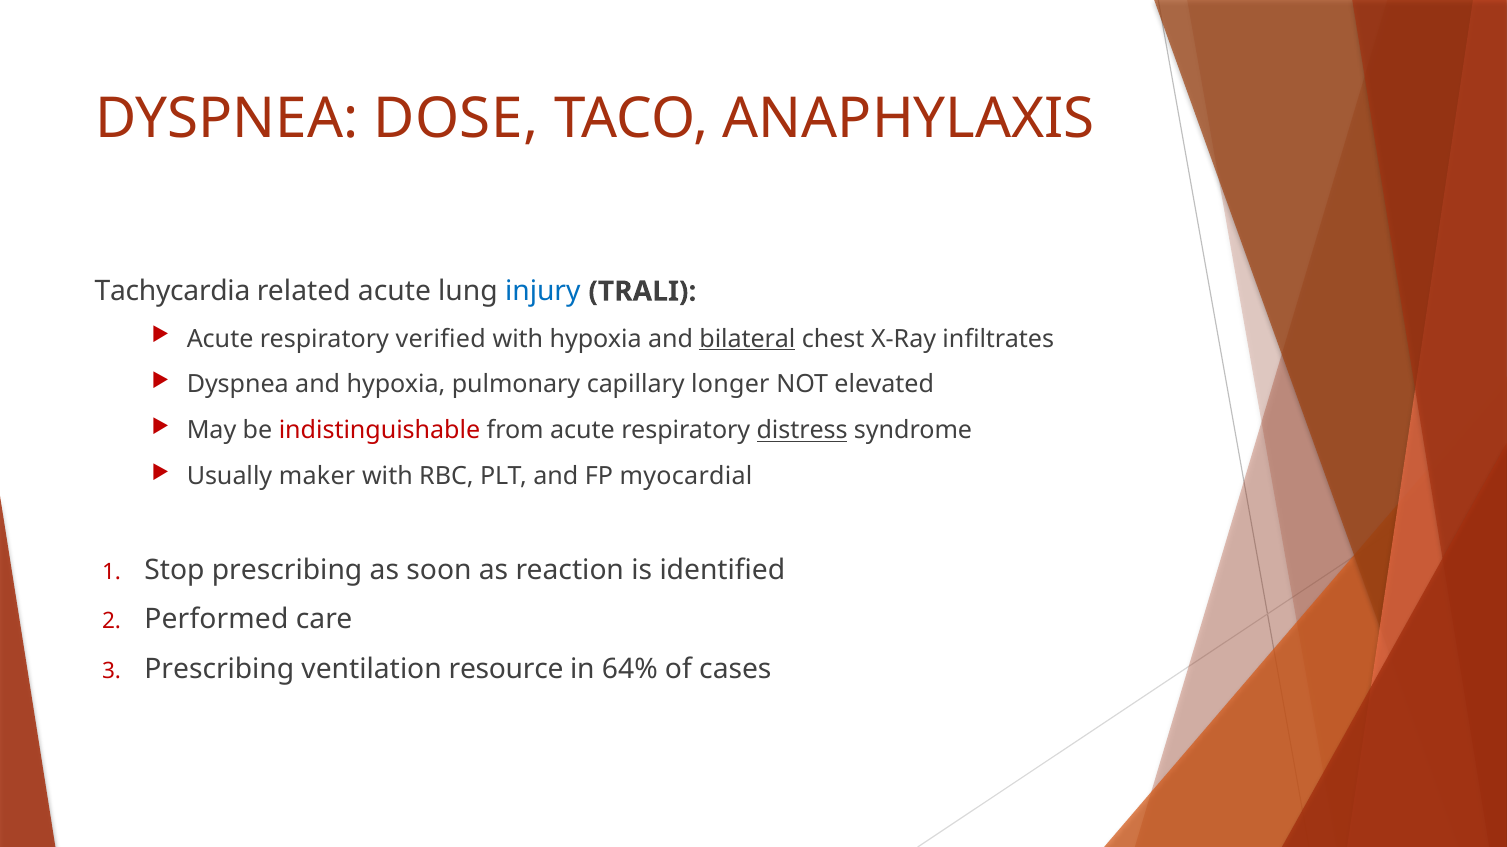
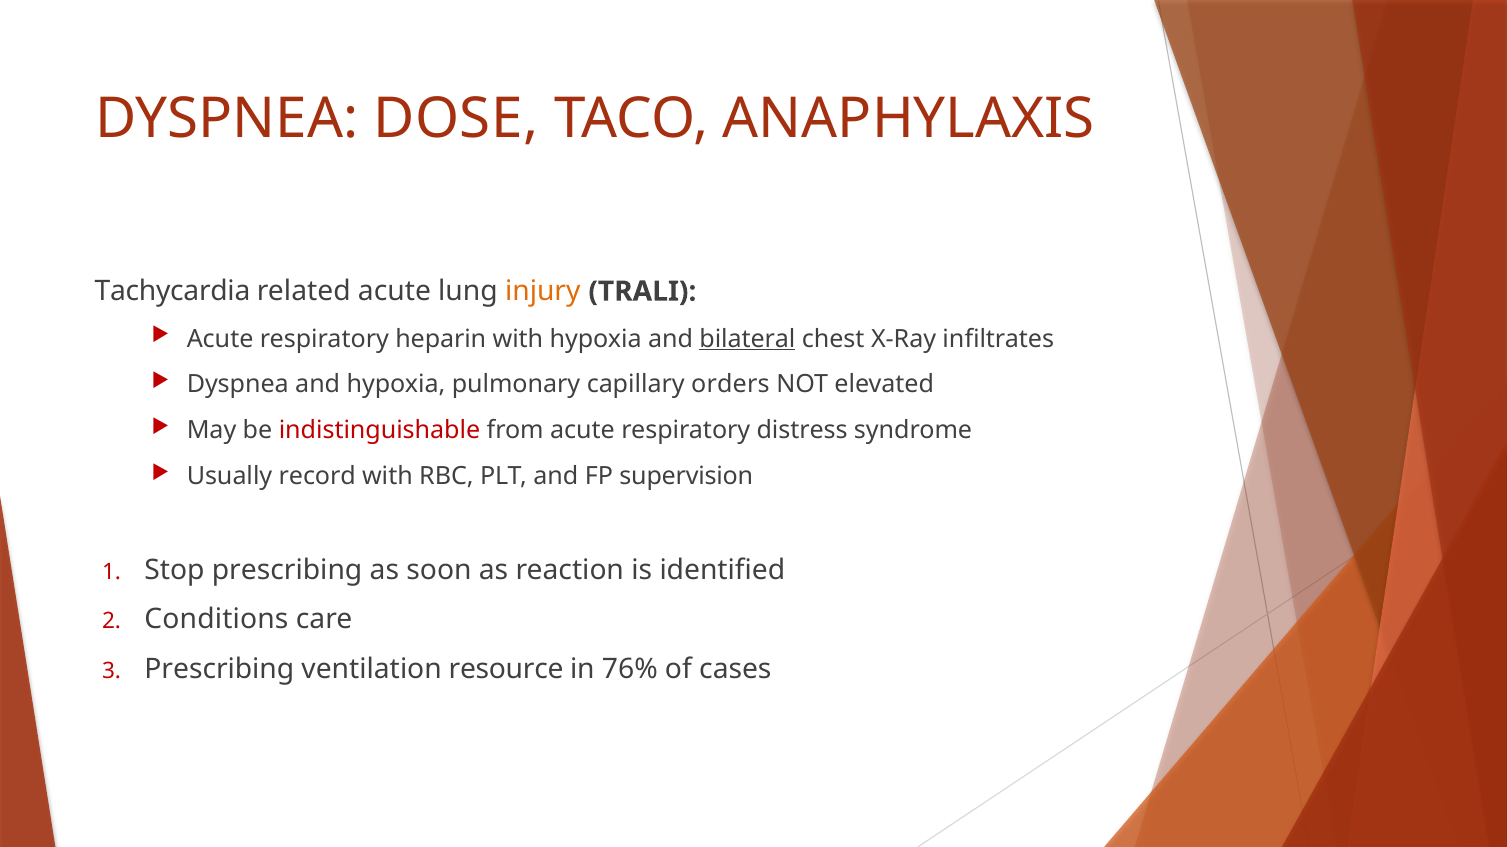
injury colour: blue -> orange (543, 292)
verified: verified -> heparin (441, 339)
longer: longer -> orders (730, 385)
distress underline: present -> none (802, 431)
maker: maker -> record (317, 477)
myocardial: myocardial -> supervision (686, 477)
Performed: Performed -> Conditions (216, 620)
64%: 64% -> 76% (630, 670)
